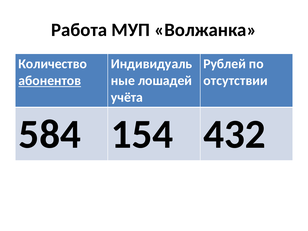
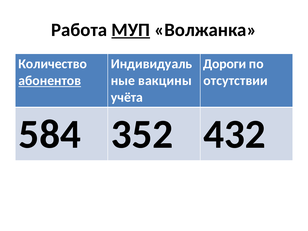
МУП underline: none -> present (131, 30)
Рублей: Рублей -> Дороги (225, 64)
лошадей: лошадей -> вакцины (165, 81)
154: 154 -> 352 (142, 134)
